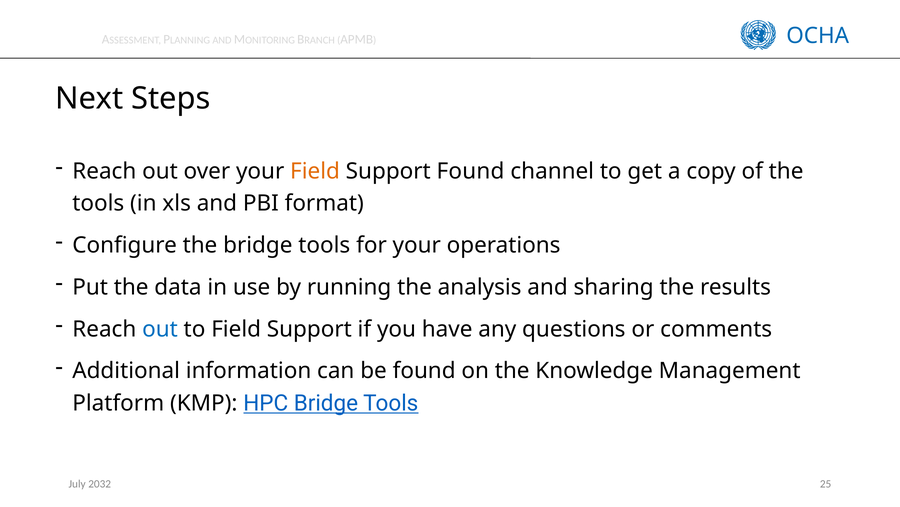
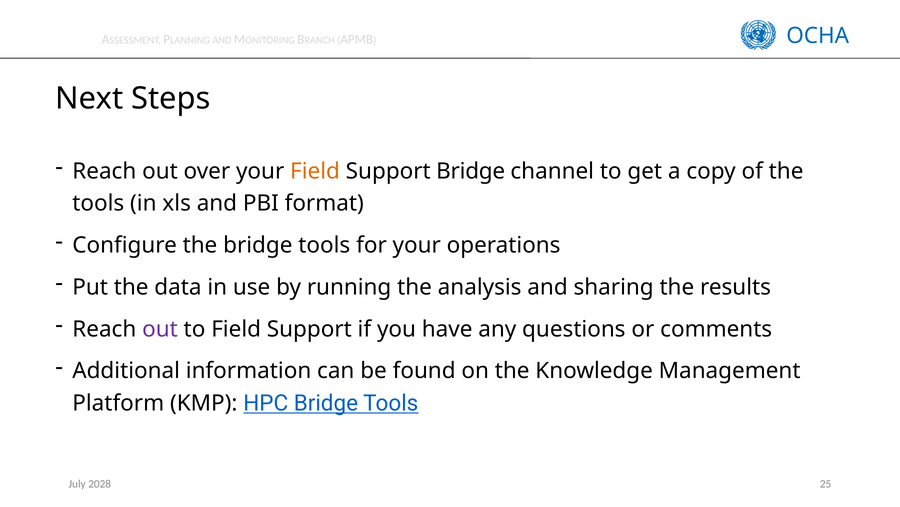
Support Found: Found -> Bridge (471, 171)
out colour: blue -> purple (160, 329)
2032: 2032 -> 2028 (100, 483)
